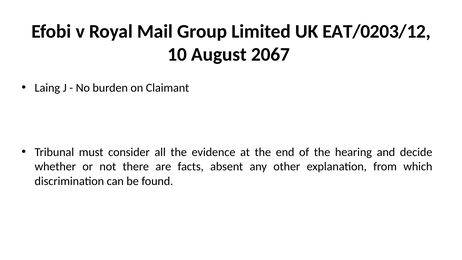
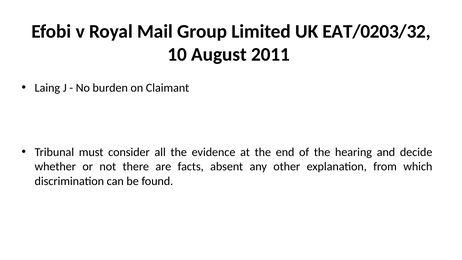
EAT/0203/12: EAT/0203/12 -> EAT/0203/32 (377, 31)
2067: 2067 -> 2011 (271, 54)
